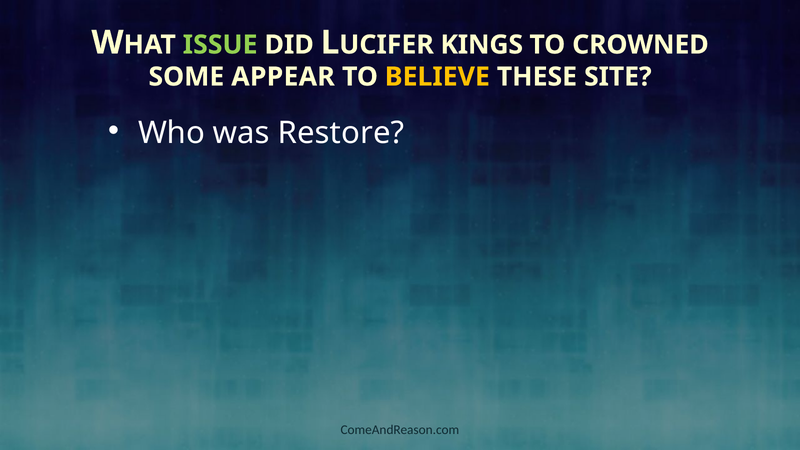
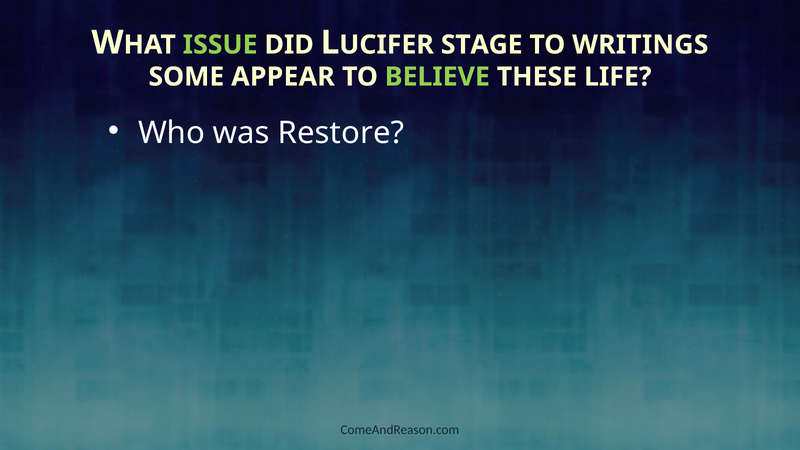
KINGS: KINGS -> STAGE (482, 45)
CROWNED: CROWNED -> WRITINGS (640, 45)
BELIEVE colour: yellow -> light green (437, 77)
SITE: SITE -> LIFE (618, 77)
